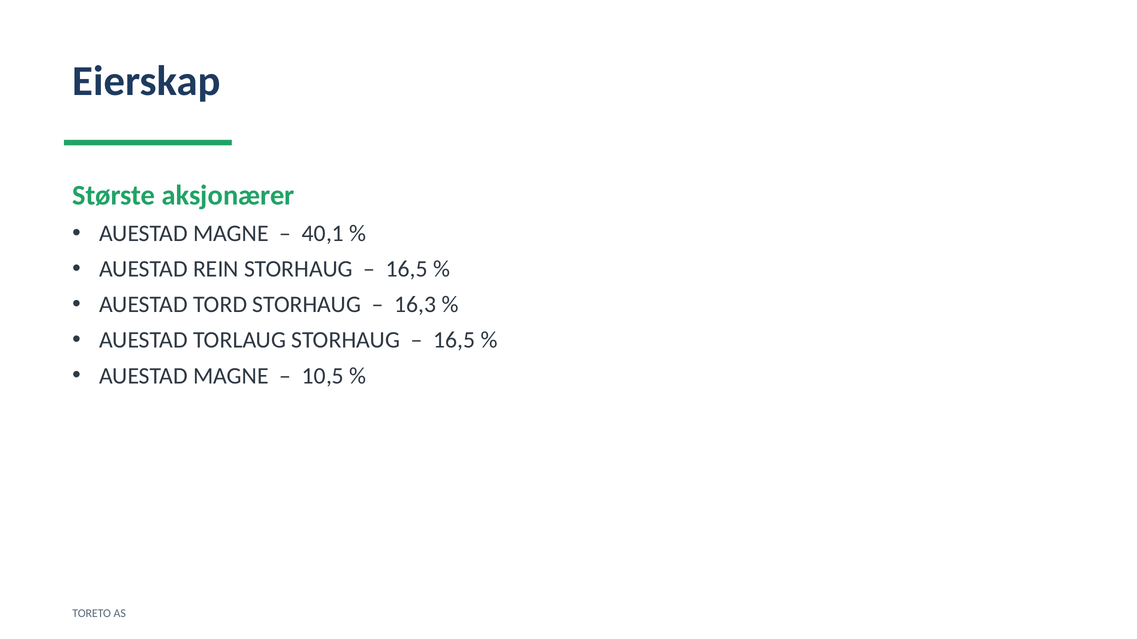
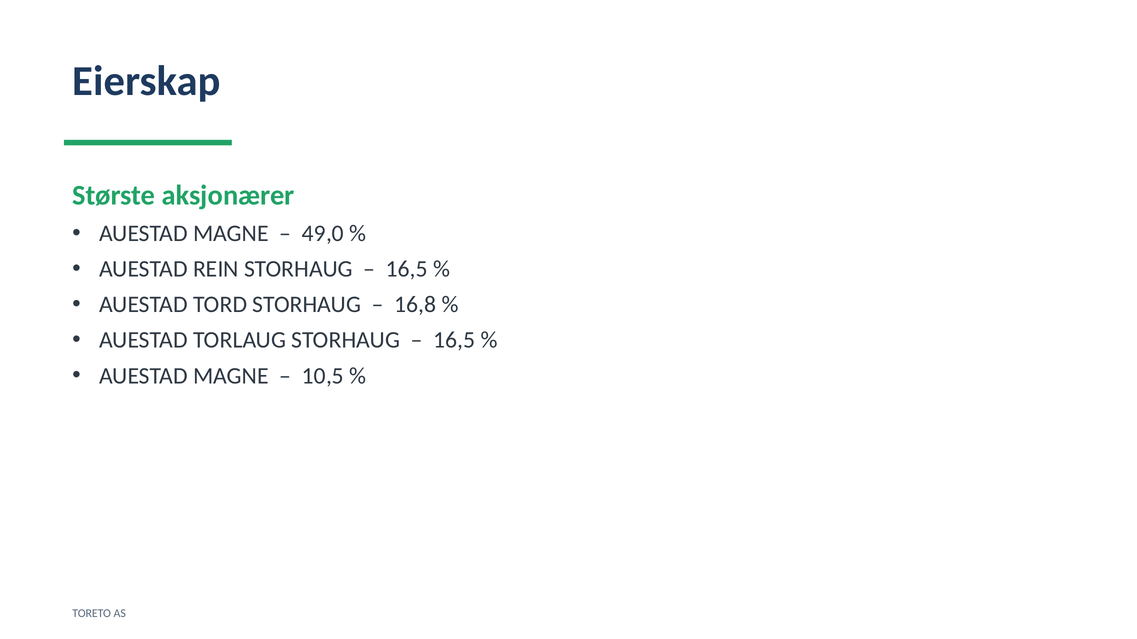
40,1: 40,1 -> 49,0 (323, 234)
16,3: 16,3 -> 16,8 (415, 305)
